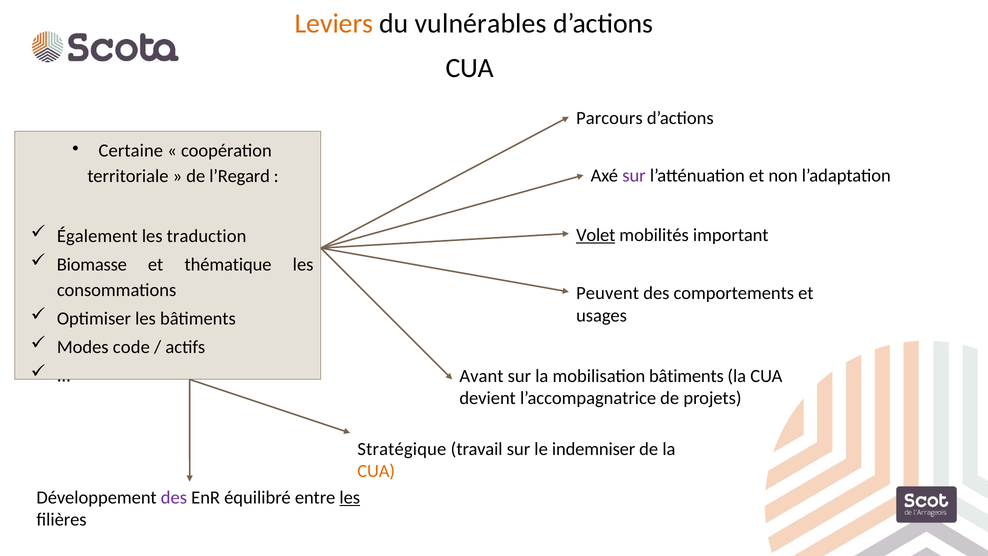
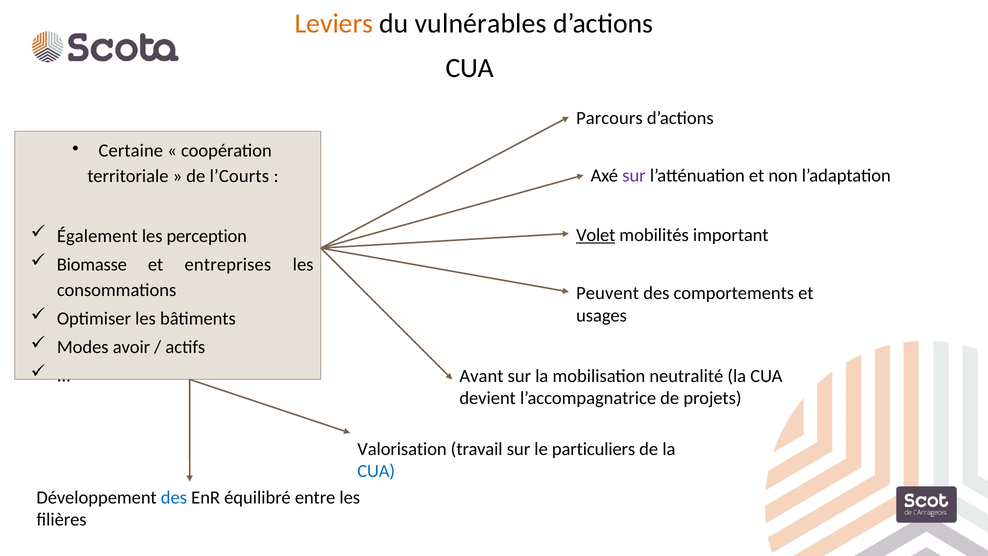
l’Regard: l’Regard -> l’Courts (239, 176)
traduction: traduction -> perception (207, 236)
thématique: thématique -> entreprises (228, 265)
code: code -> avoir (131, 347)
mobilisation bâtiments: bâtiments -> neutralité (686, 376)
Stratégique: Stratégique -> Valorisation (402, 449)
indemniser: indemniser -> particuliers (594, 449)
CUA colour: orange -> blue (376, 471)
des colour: purple -> blue (174, 497)
les underline: present -> none (350, 497)
